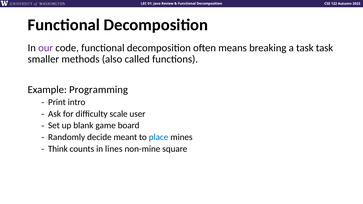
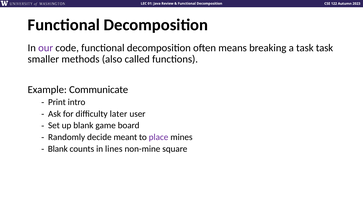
Programming: Programming -> Communicate (99, 90)
scale: scale -> later (119, 114)
place colour: blue -> purple (159, 137)
Think: Think -> Blank (58, 149)
